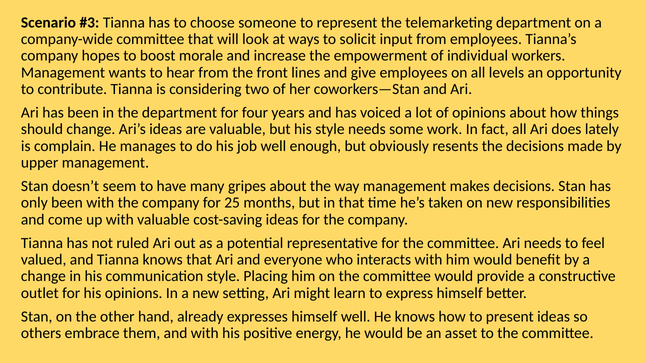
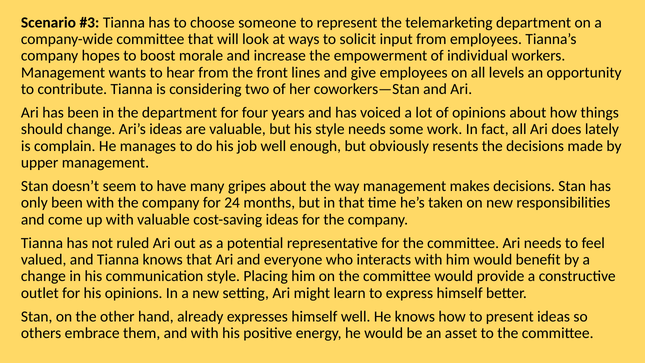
25: 25 -> 24 (232, 203)
